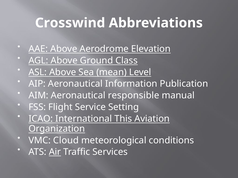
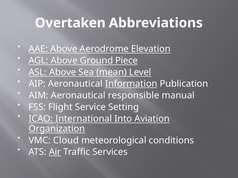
Crosswind: Crosswind -> Overtaken (70, 23)
Class: Class -> Piece (127, 61)
Information underline: none -> present (131, 84)
This: This -> Into (123, 119)
